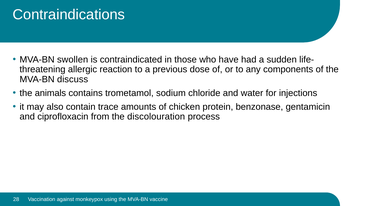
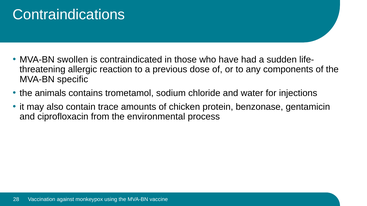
discuss: discuss -> specific (73, 80)
discolouration: discolouration -> environmental (156, 117)
